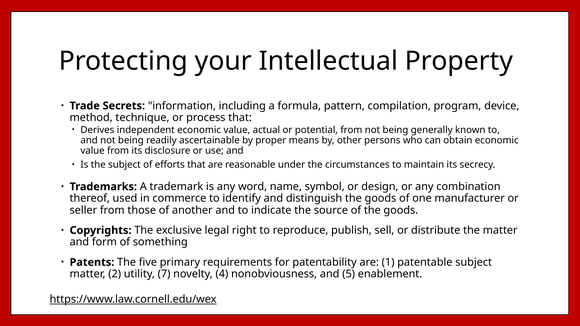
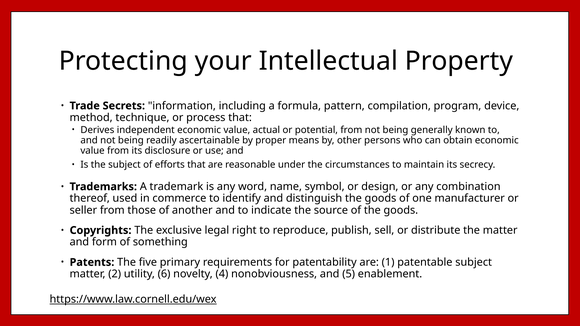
7: 7 -> 6 (164, 274)
